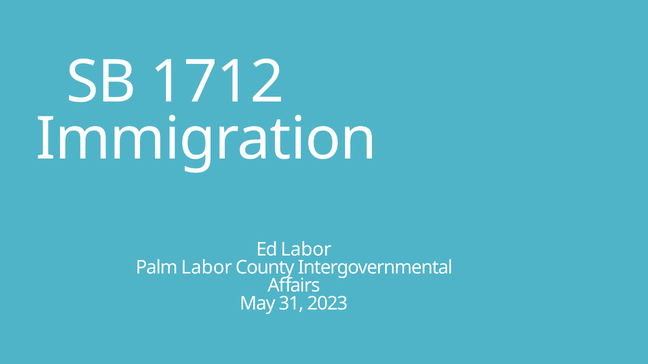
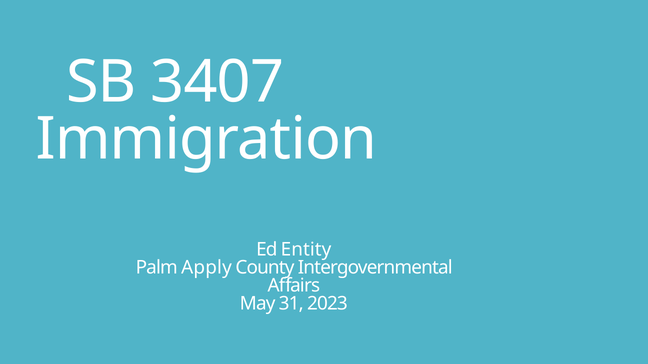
1712: 1712 -> 3407 (217, 82)
Ed Labor: Labor -> Entity (306, 250)
Palm Labor: Labor -> Apply (207, 268)
